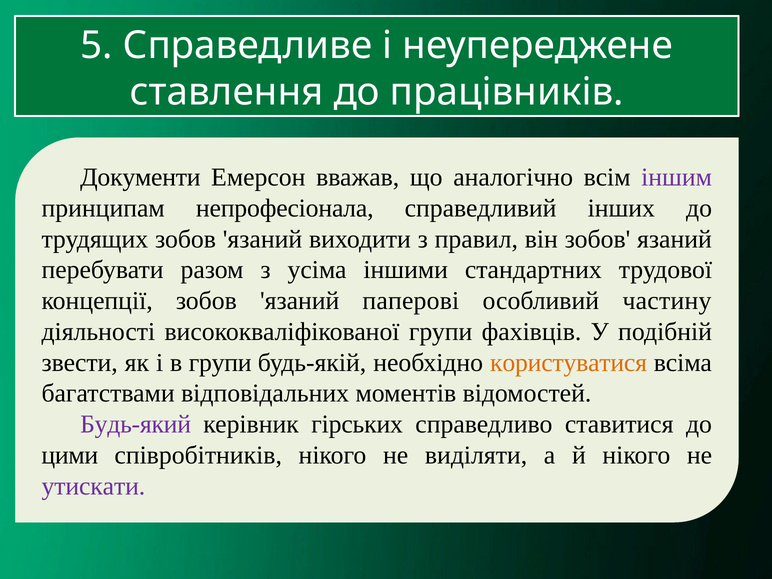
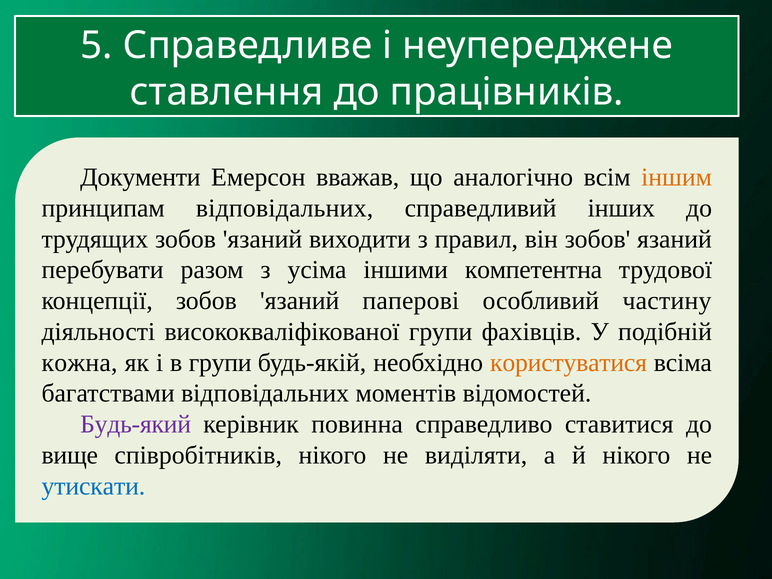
іншим colour: purple -> orange (677, 177)
принципам непрофесіонала: непрофесіонала -> відповідальних (285, 208)
стандартних: стандартних -> компетентна (534, 270)
звести: звести -> кожна (80, 363)
гірських: гірських -> повинна (357, 424)
цими: цими -> вище (70, 455)
утискати colour: purple -> blue (93, 486)
